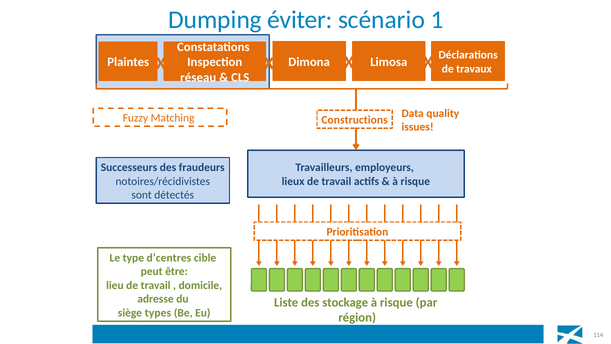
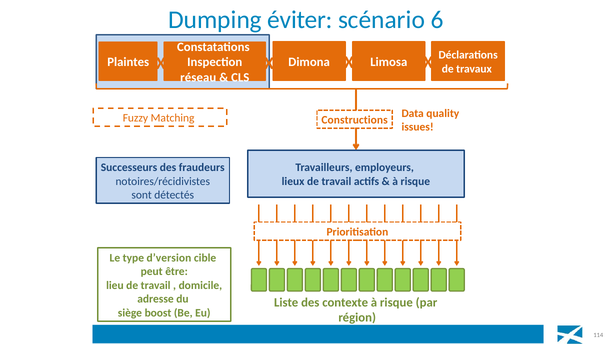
1: 1 -> 6 (437, 20)
d’centres: d’centres -> d’version (169, 258)
stockage: stockage -> contexte (345, 302)
types: types -> boost (158, 313)
